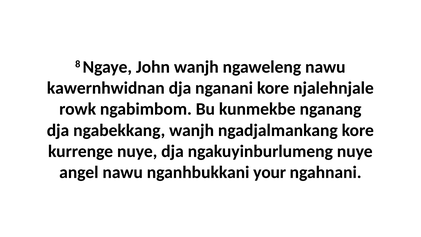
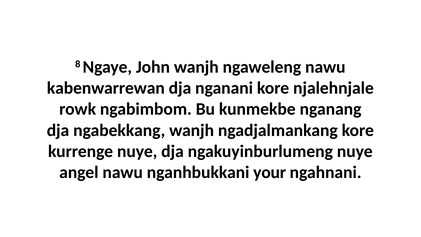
kawernhwidnan: kawernhwidnan -> kabenwarrewan (106, 88)
